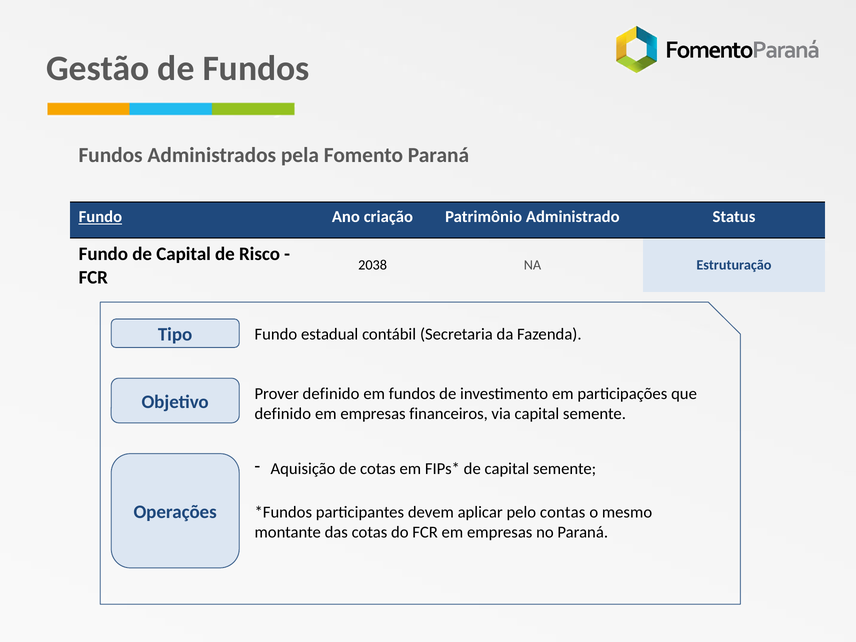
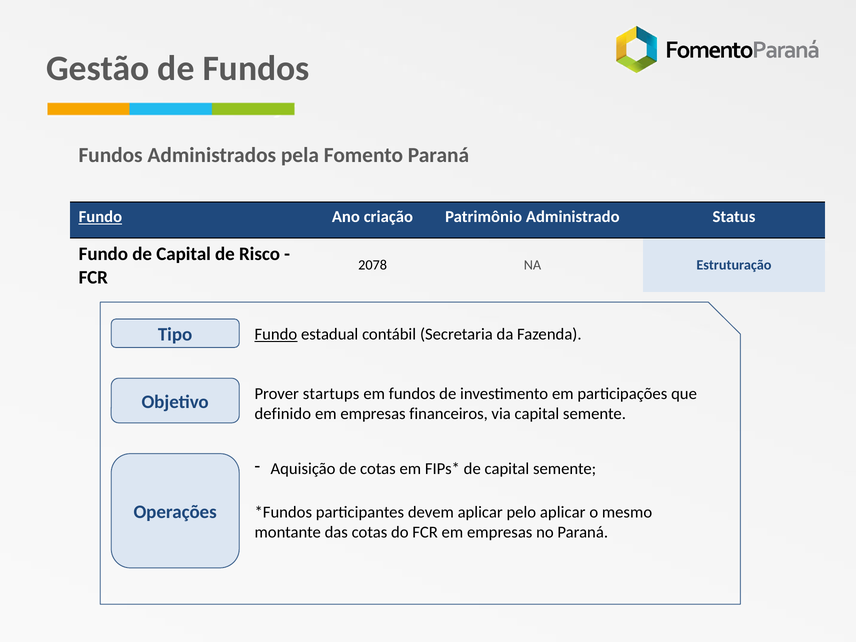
2038: 2038 -> 2078 (373, 265)
Fundo underline: none -> present (276, 334)
Prover definido: definido -> startups (331, 394)
pelo contas: contas -> aplicar (563, 512)
